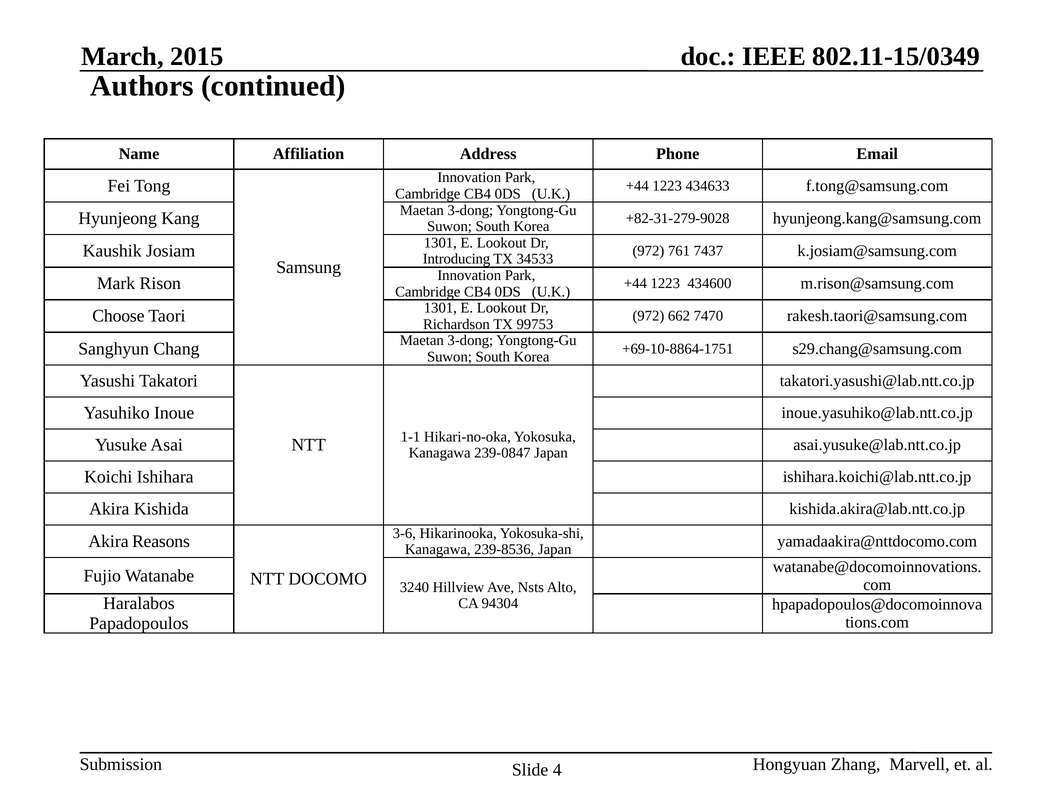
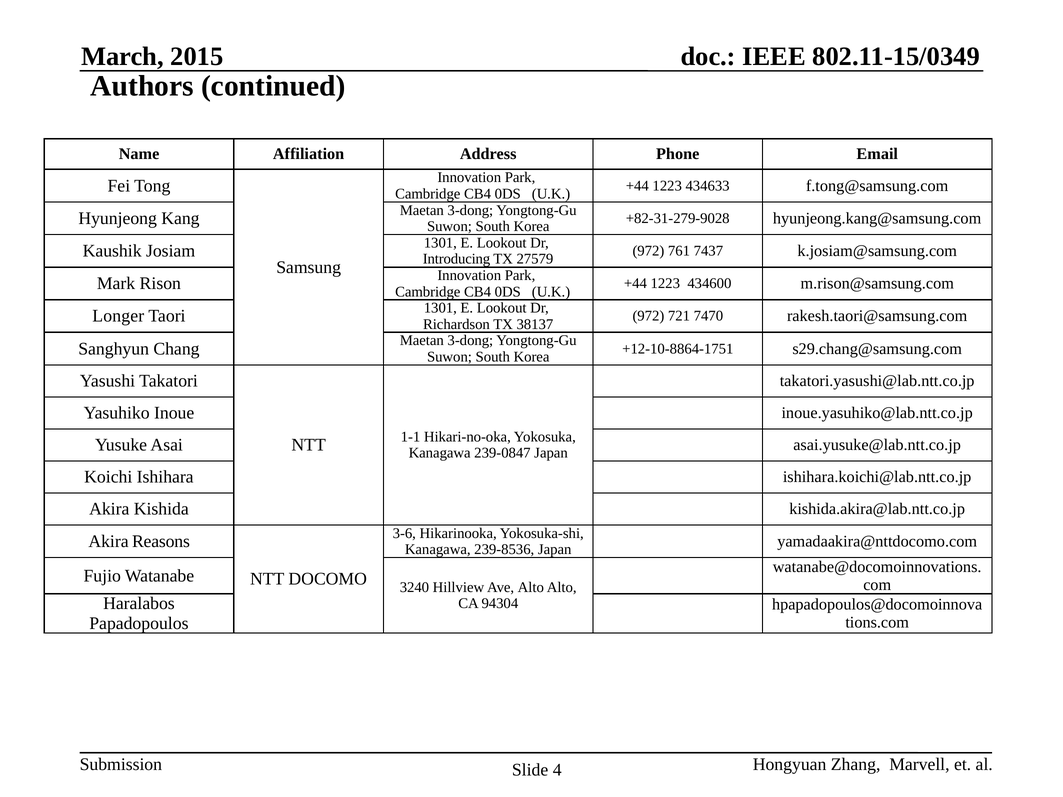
34533: 34533 -> 27579 (535, 259)
Choose: Choose -> Longer (118, 316)
662: 662 -> 721 (679, 316)
99753: 99753 -> 38137 (535, 324)
+69-10-8864-1751: +69-10-8864-1751 -> +12-10-8864-1751 (678, 349)
Ave Nsts: Nsts -> Alto (531, 587)
